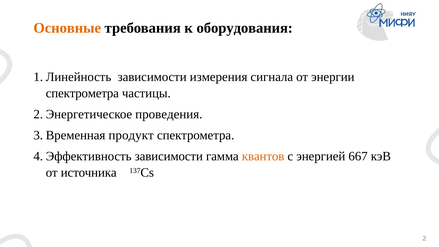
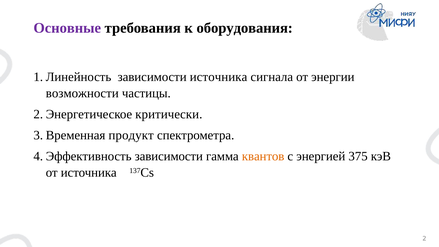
Основные colour: orange -> purple (67, 28)
зависимости измерения: измерения -> источника (219, 77)
спектрометра: спектрометра -> возможности (82, 93)
проведения: проведения -> критически (169, 114)
667: 667 -> 375 (358, 156)
